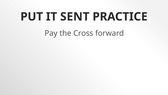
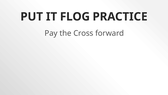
SENT: SENT -> FLOG (75, 17)
